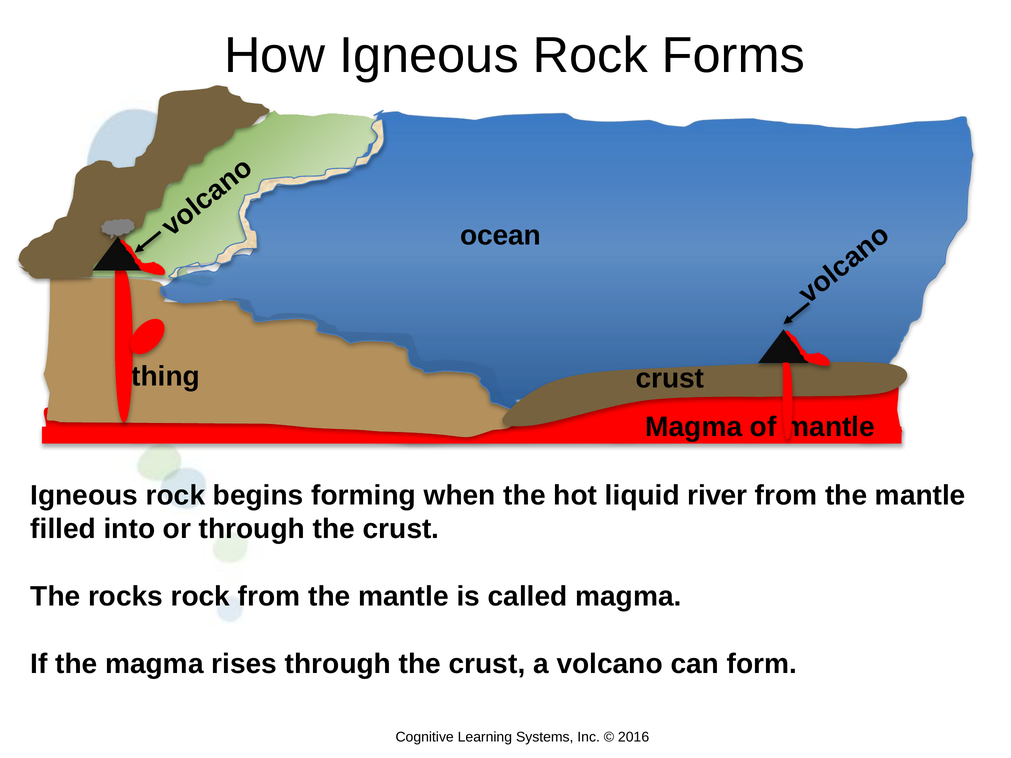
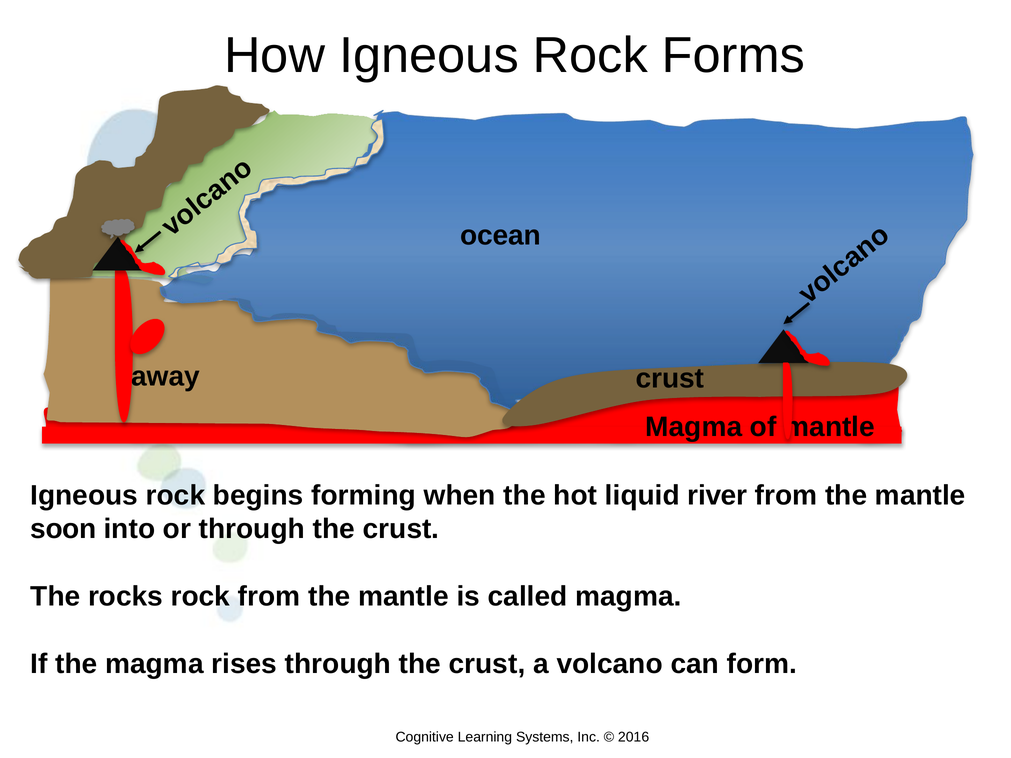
thing: thing -> away (166, 376)
filled: filled -> soon (63, 529)
